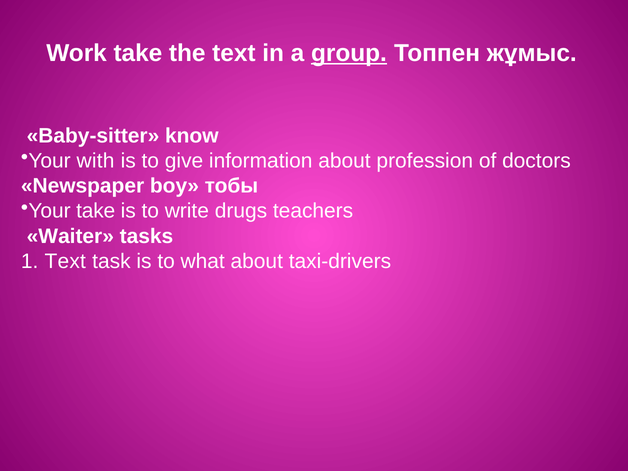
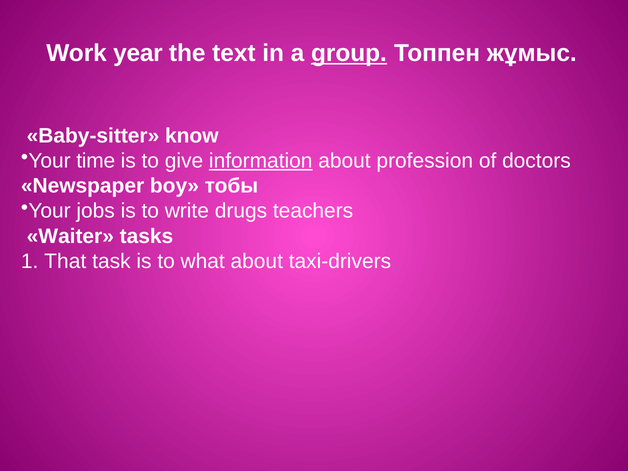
Work take: take -> year (138, 53)
with: with -> time (96, 161)
information underline: none -> present (261, 161)
Your take: take -> jobs (96, 211)
1 Text: Text -> That (65, 261)
